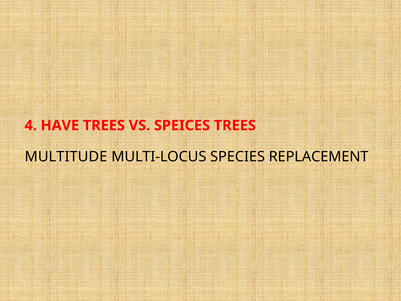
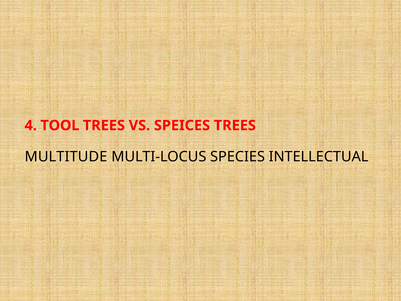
HAVE: HAVE -> TOOL (60, 125)
REPLACEMENT: REPLACEMENT -> INTELLECTUAL (319, 157)
